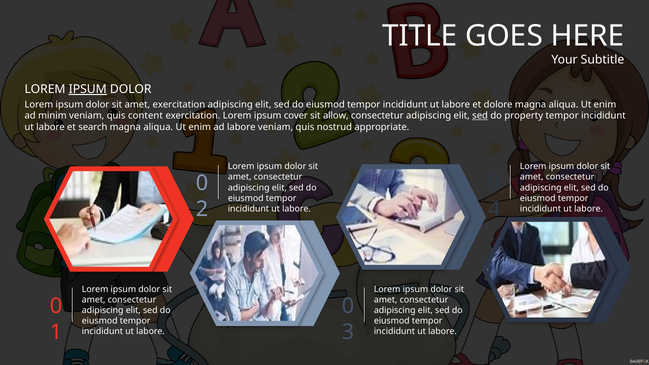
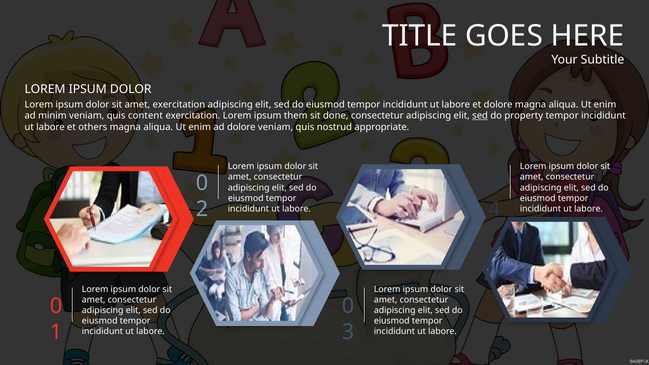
IPSUM underline: present -> none (88, 89)
cover: cover -> them (296, 116)
allow: allow -> done (336, 116)
search: search -> others (93, 127)
ad labore: labore -> dolore (241, 127)
